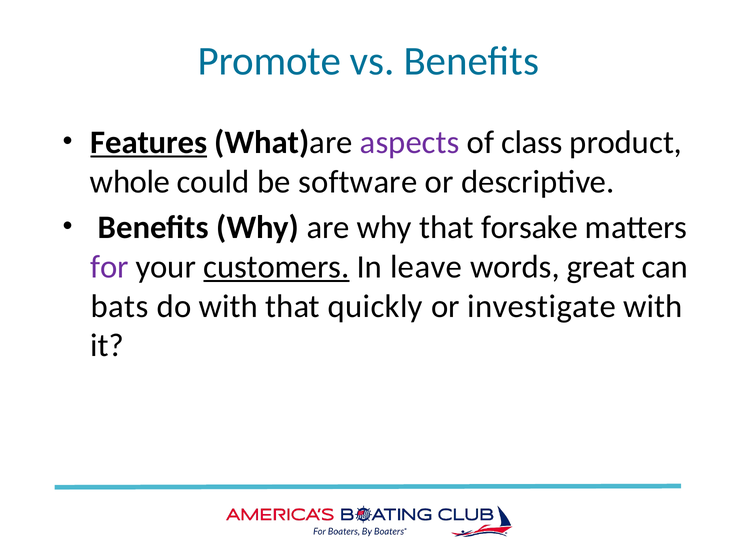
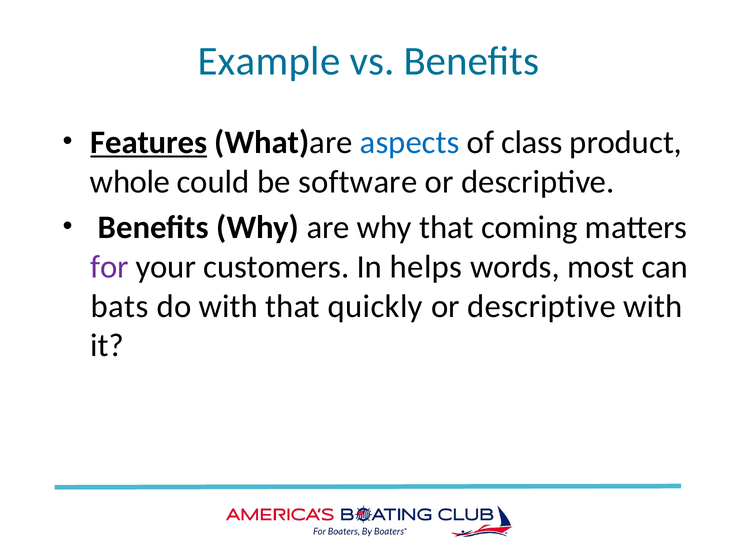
Promote: Promote -> Example (269, 61)
aspects colour: purple -> blue (410, 142)
forsake: forsake -> coming (529, 228)
customers underline: present -> none (276, 267)
leave: leave -> helps (426, 267)
great: great -> most (601, 267)
investigate: investigate -> descriptive (542, 306)
